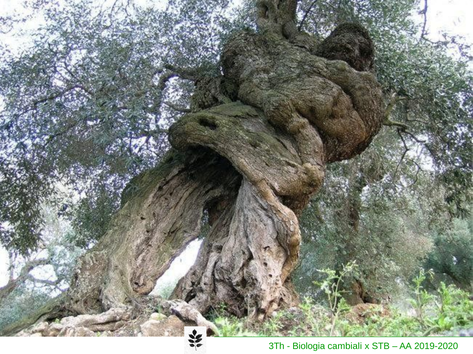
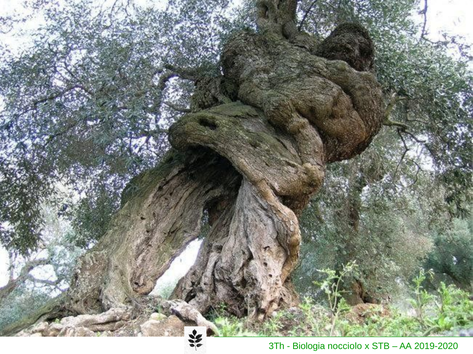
cambiali: cambiali -> nocciolo (345, 347)
